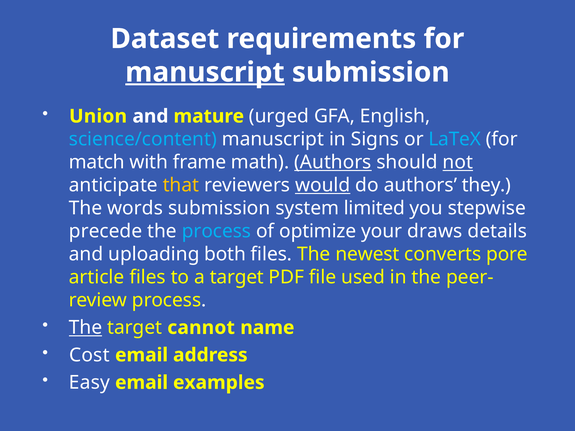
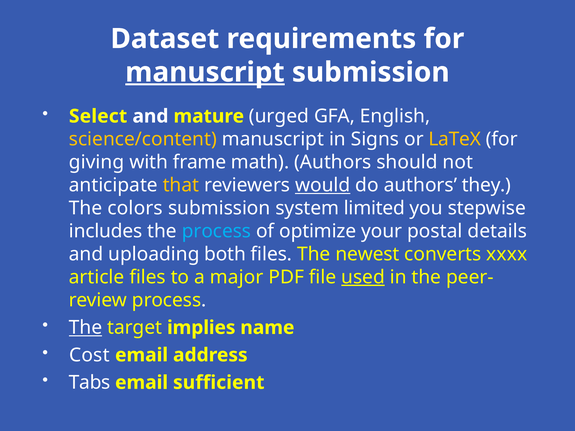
Union: Union -> Select (98, 116)
science/content colour: light blue -> yellow (143, 139)
LaTeX colour: light blue -> yellow (455, 139)
match: match -> giving (97, 162)
Authors underline: present -> none (333, 162)
not underline: present -> none (458, 162)
words: words -> colors (135, 208)
precede: precede -> includes (106, 231)
draws: draws -> postal (435, 231)
pore: pore -> xxxx (507, 254)
a target: target -> major (237, 277)
used underline: none -> present (363, 277)
cannot: cannot -> implies (201, 328)
Easy: Easy -> Tabs (90, 383)
examples: examples -> sufficient (219, 383)
